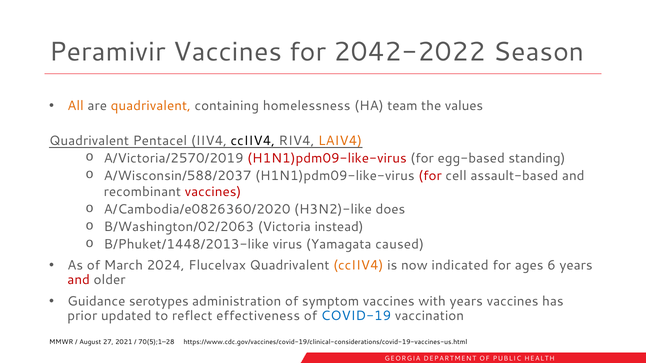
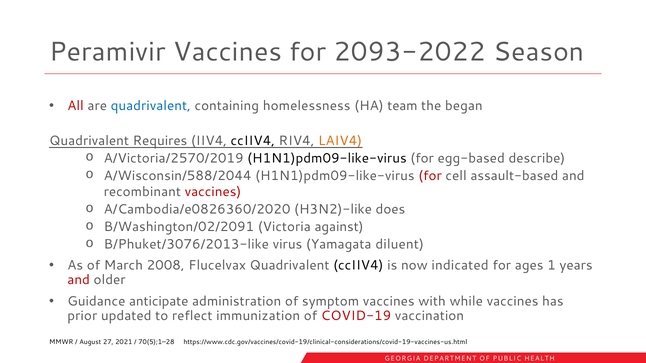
2042-2022: 2042-2022 -> 2093-2022 (410, 52)
All colour: orange -> red (76, 106)
quadrivalent colour: orange -> blue (151, 106)
values: values -> began (464, 106)
Pentacel: Pentacel -> Requires (160, 141)
H1N1)pdm09-like-virus colour: red -> black (327, 158)
standing: standing -> describe (537, 158)
A/Wisconsin/588/2037: A/Wisconsin/588/2037 -> A/Wisconsin/588/2044 (178, 176)
B/Washington/02/2063: B/Washington/02/2063 -> B/Washington/02/2091 (179, 227)
instead: instead -> against (339, 227)
B/Phuket/1448/2013-like: B/Phuket/1448/2013-like -> B/Phuket/3076/2013-like (186, 245)
caused: caused -> diluent (400, 245)
2024: 2024 -> 2008 (166, 266)
ccIIV4 colour: orange -> black (358, 266)
6: 6 -> 1 (551, 266)
serotypes: serotypes -> anticipate (159, 302)
with years: years -> while (466, 302)
effectiveness: effectiveness -> immunization (258, 316)
COVID-19 colour: blue -> red (356, 316)
